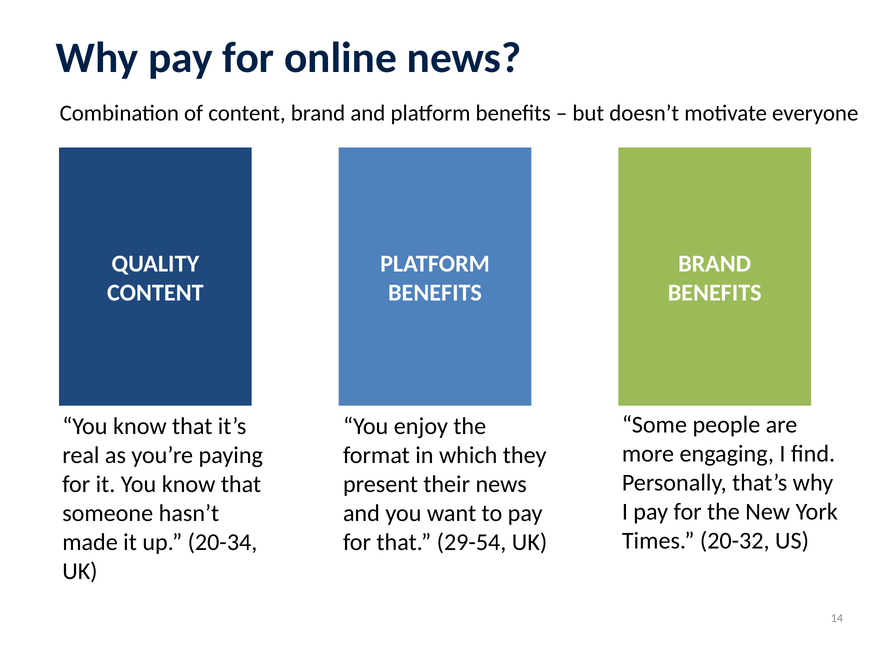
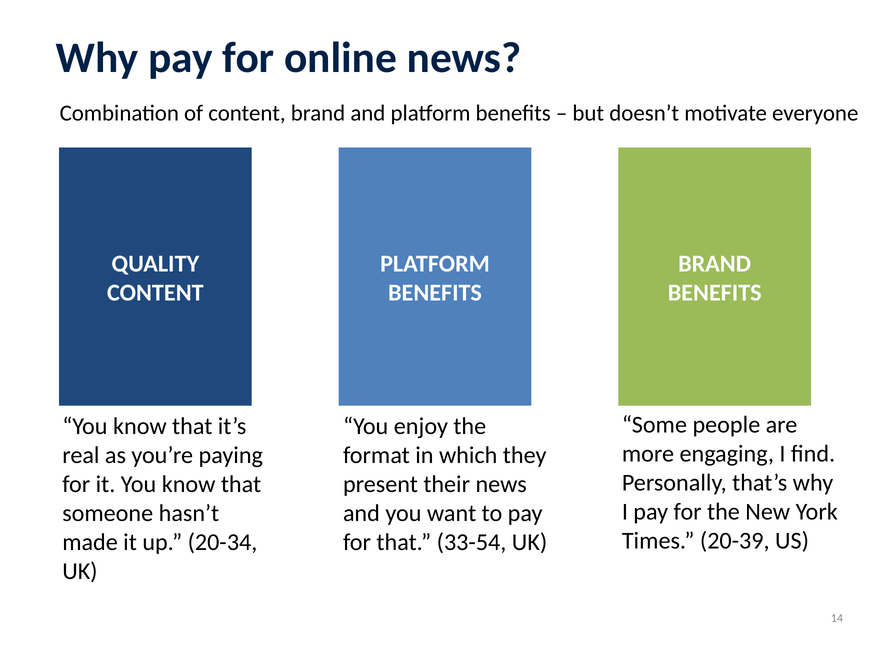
20-32: 20-32 -> 20-39 (735, 540)
29-54: 29-54 -> 33-54 (472, 542)
